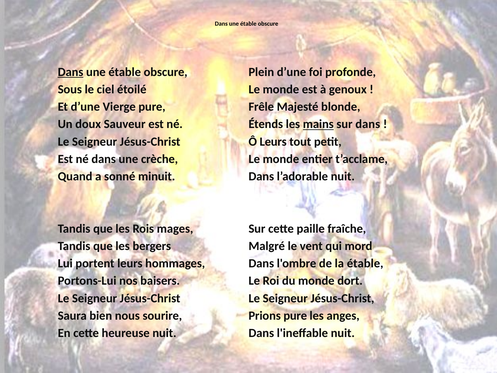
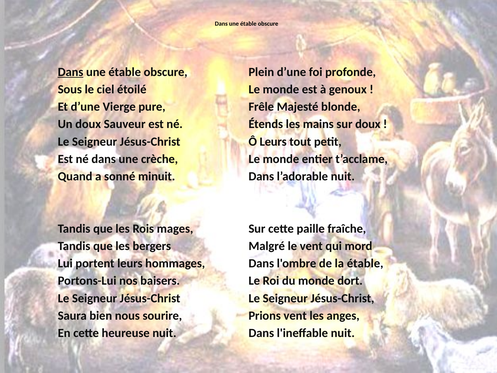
mains underline: present -> none (318, 124)
sur dans: dans -> doux (368, 124)
Prions pure: pure -> vent (295, 315)
